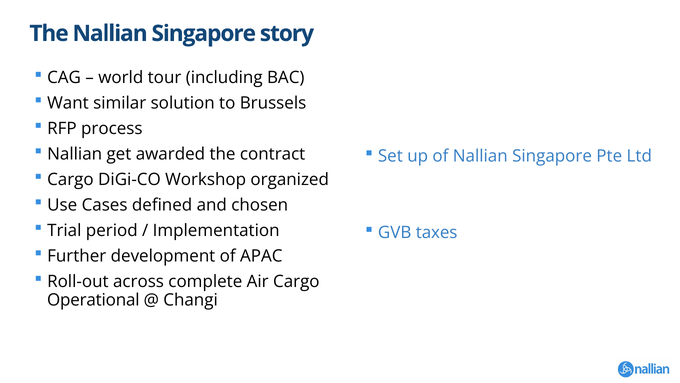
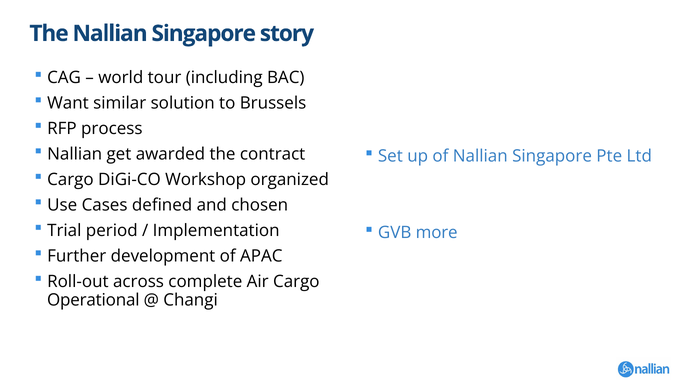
taxes: taxes -> more (437, 232)
